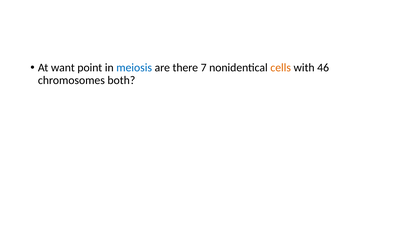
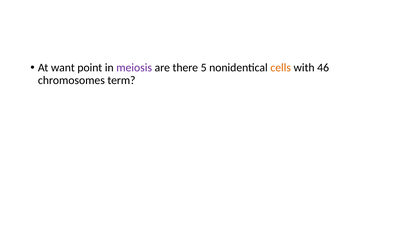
meiosis colour: blue -> purple (134, 68)
7: 7 -> 5 (204, 68)
both: both -> term (121, 80)
